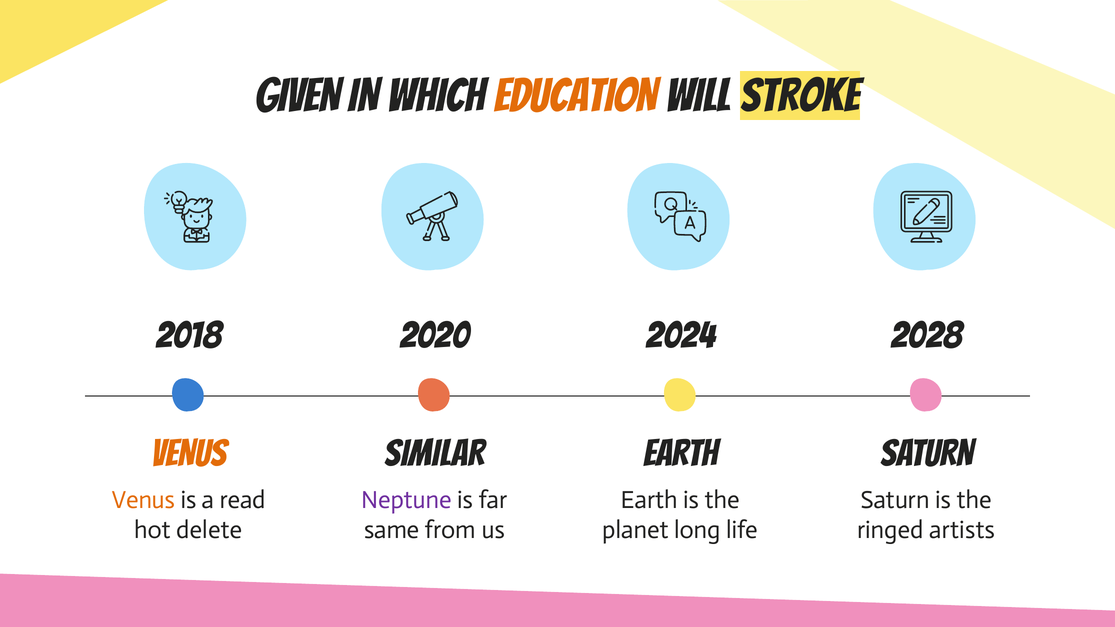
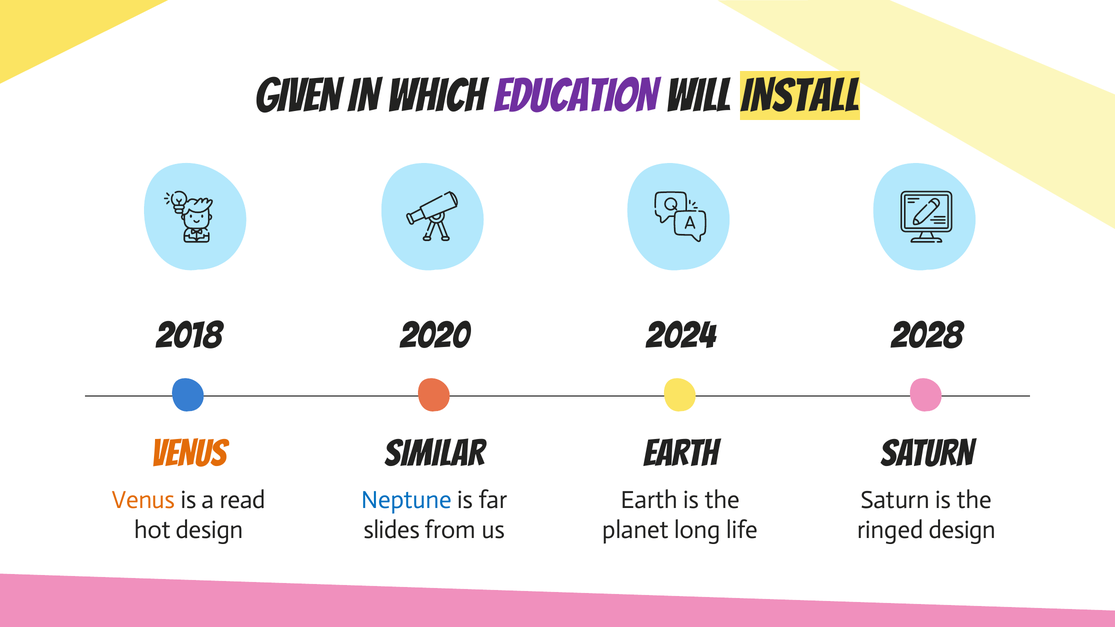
EDUCATION colour: orange -> purple (575, 97)
STROKE: STROKE -> INSTALL (800, 97)
Neptune colour: purple -> blue (406, 500)
hot delete: delete -> design (210, 530)
same: same -> slides (392, 530)
ringed artists: artists -> design (962, 530)
